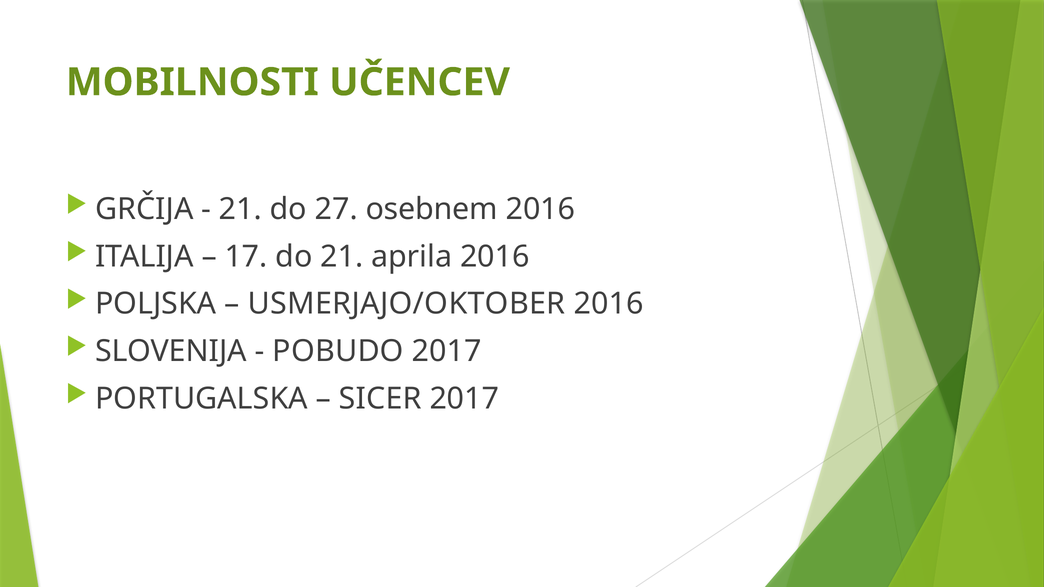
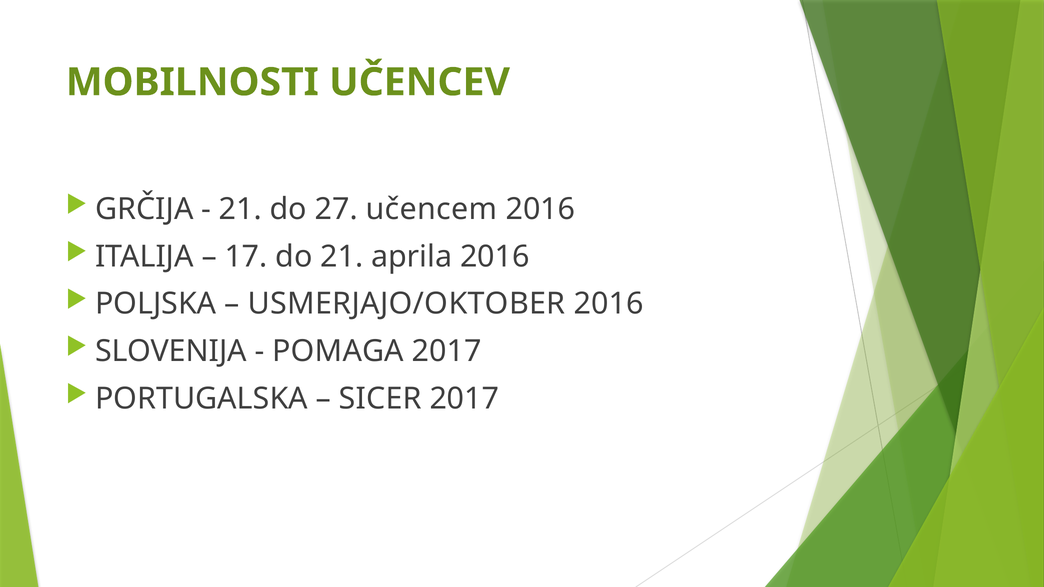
osebnem: osebnem -> učencem (431, 209)
POBUDO: POBUDO -> POMAGA (338, 351)
